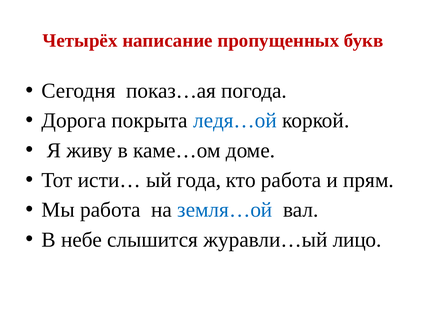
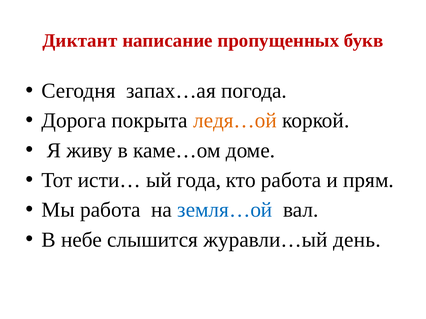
Четырёх: Четырёх -> Диктант (80, 41)
показ…ая: показ…ая -> запах…ая (171, 91)
ледя…ой colour: blue -> orange (235, 121)
лицо: лицо -> день (357, 240)
